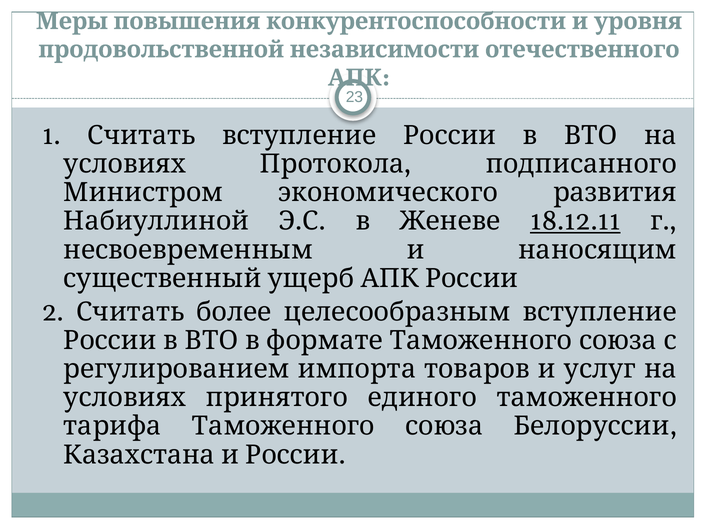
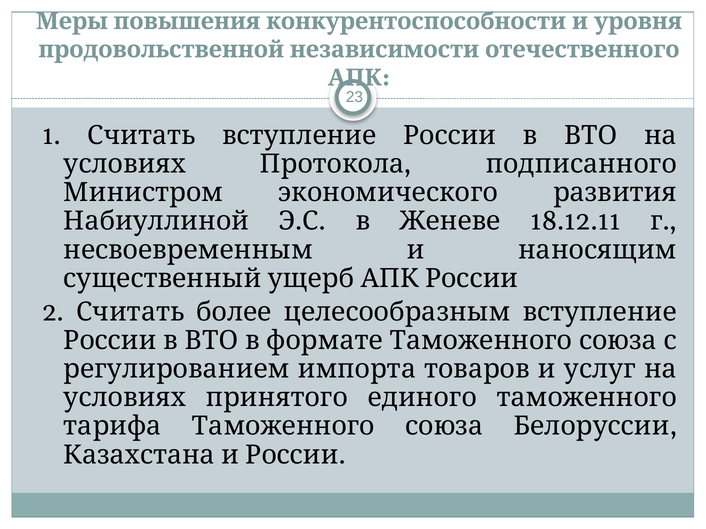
18.12.11 underline: present -> none (575, 221)
